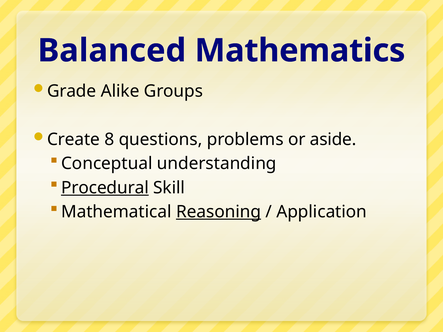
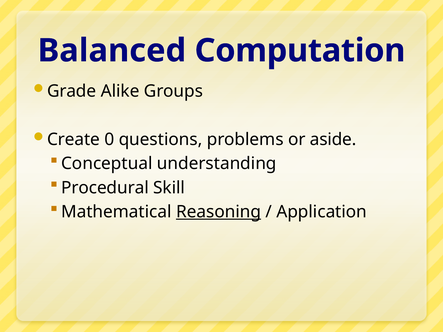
Mathematics: Mathematics -> Computation (300, 51)
8: 8 -> 0 (109, 140)
Procedural underline: present -> none (105, 188)
